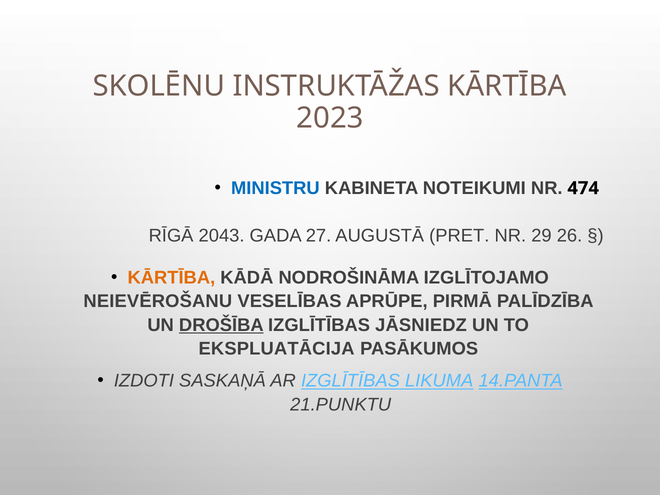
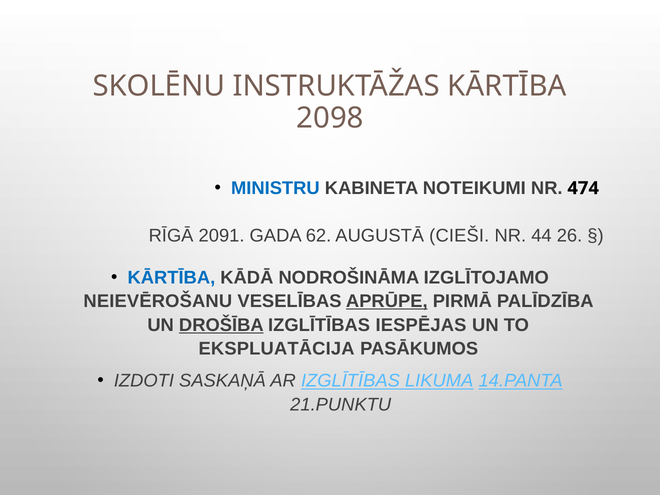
2023: 2023 -> 2098 (330, 118)
2043: 2043 -> 2091 (222, 236)
27: 27 -> 62 (319, 236)
PRET: PRET -> CIEŠI (459, 236)
29: 29 -> 44 (541, 236)
KĀRTĪBA colour: orange -> blue (171, 278)
APRŪPE underline: none -> present (387, 301)
JĀSNIEDZ: JĀSNIEDZ -> IESPĒJAS (421, 325)
